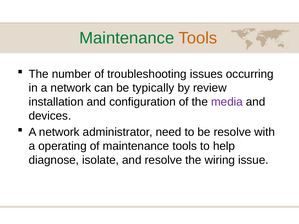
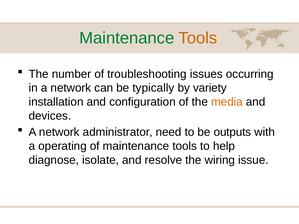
review: review -> variety (210, 88)
media colour: purple -> orange (227, 102)
be resolve: resolve -> outputs (232, 132)
